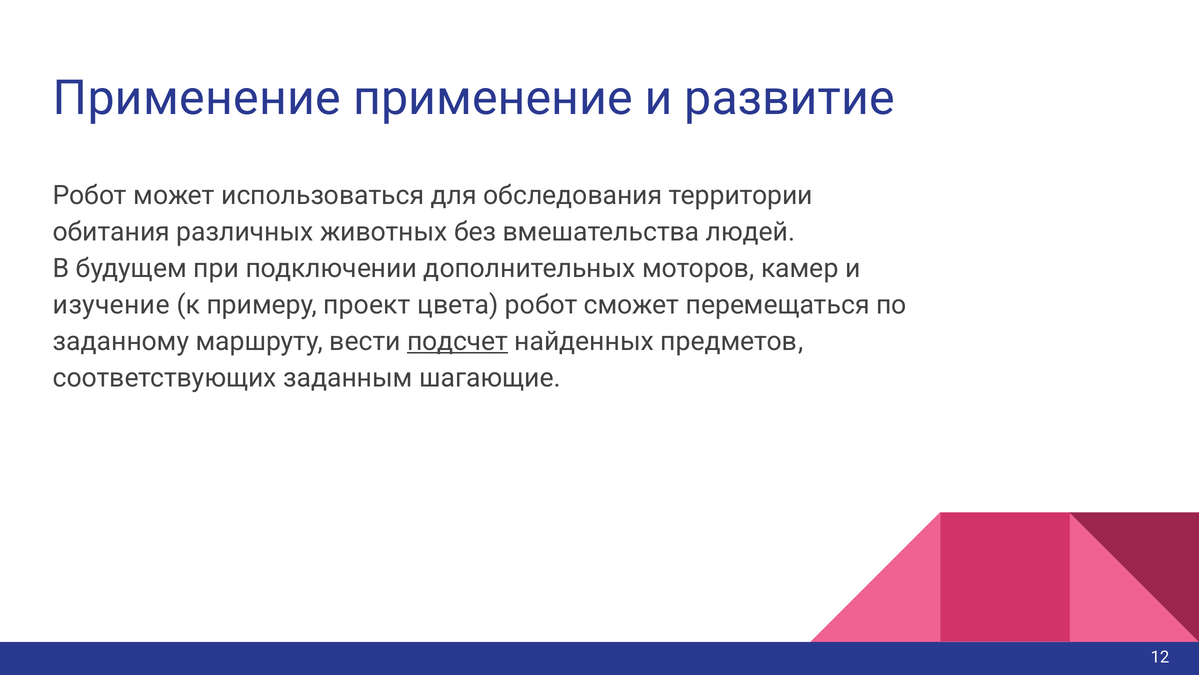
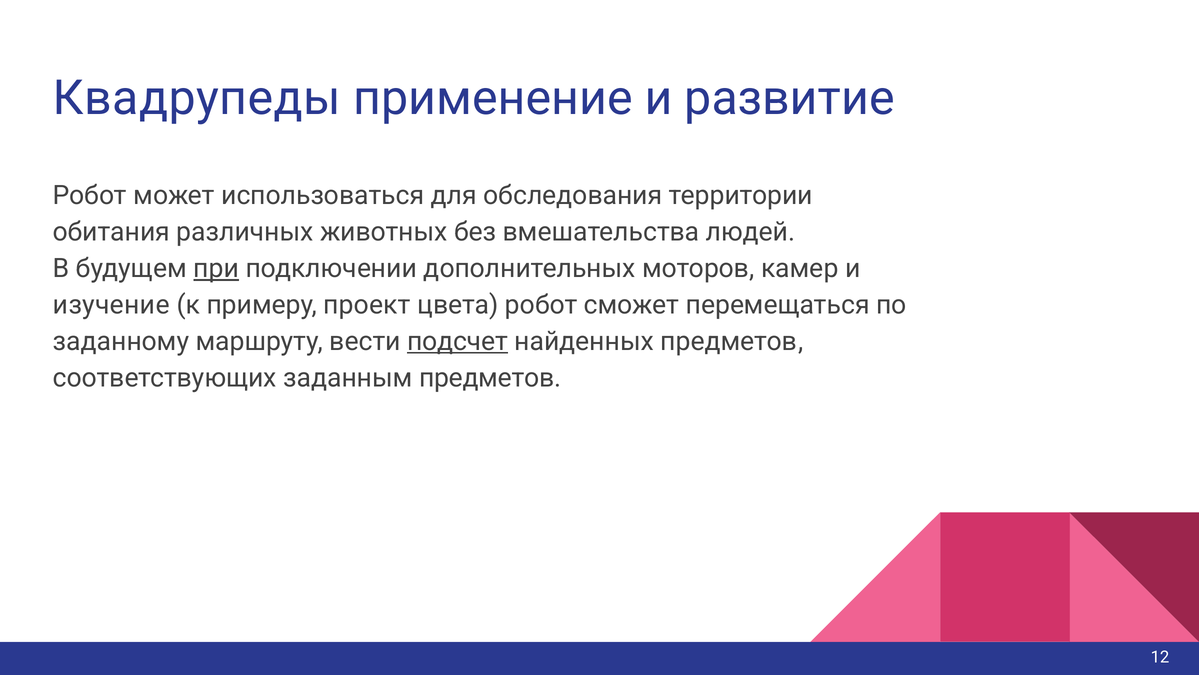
Применение: Применение -> Квадрупеды (197, 98)
при underline: none -> present (216, 268)
заданным шагающие: шагающие -> предметов (490, 377)
